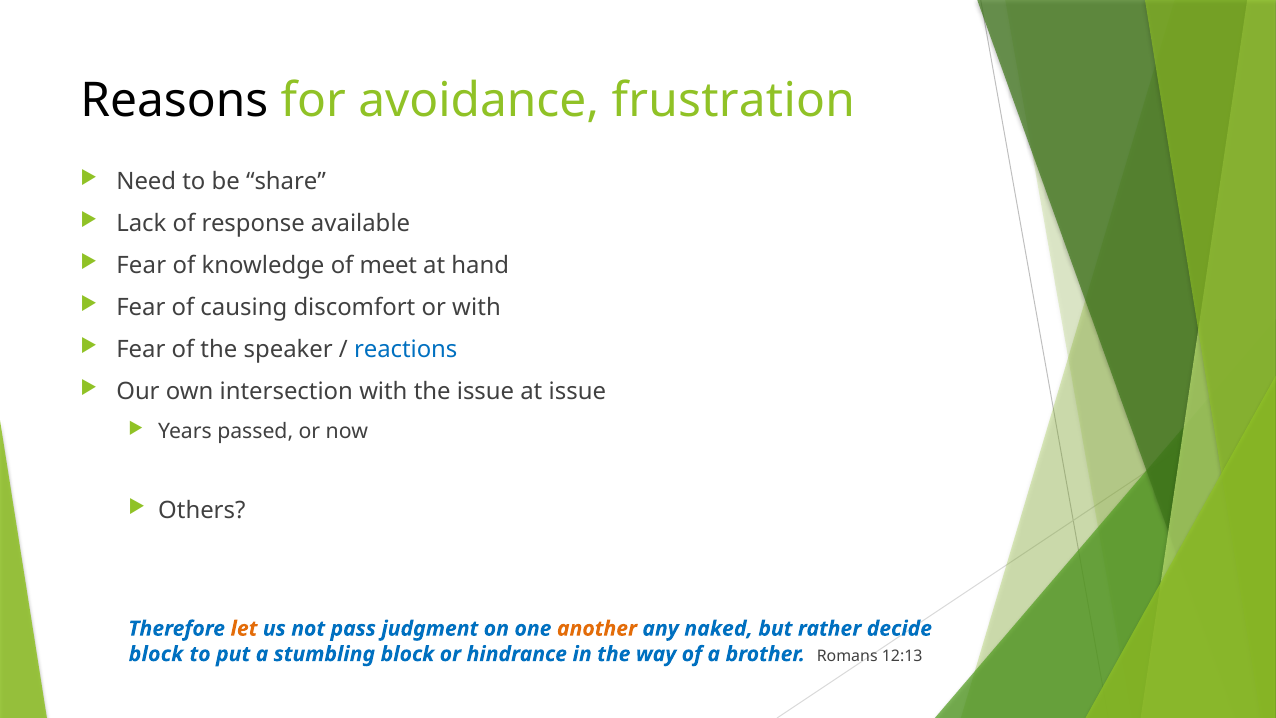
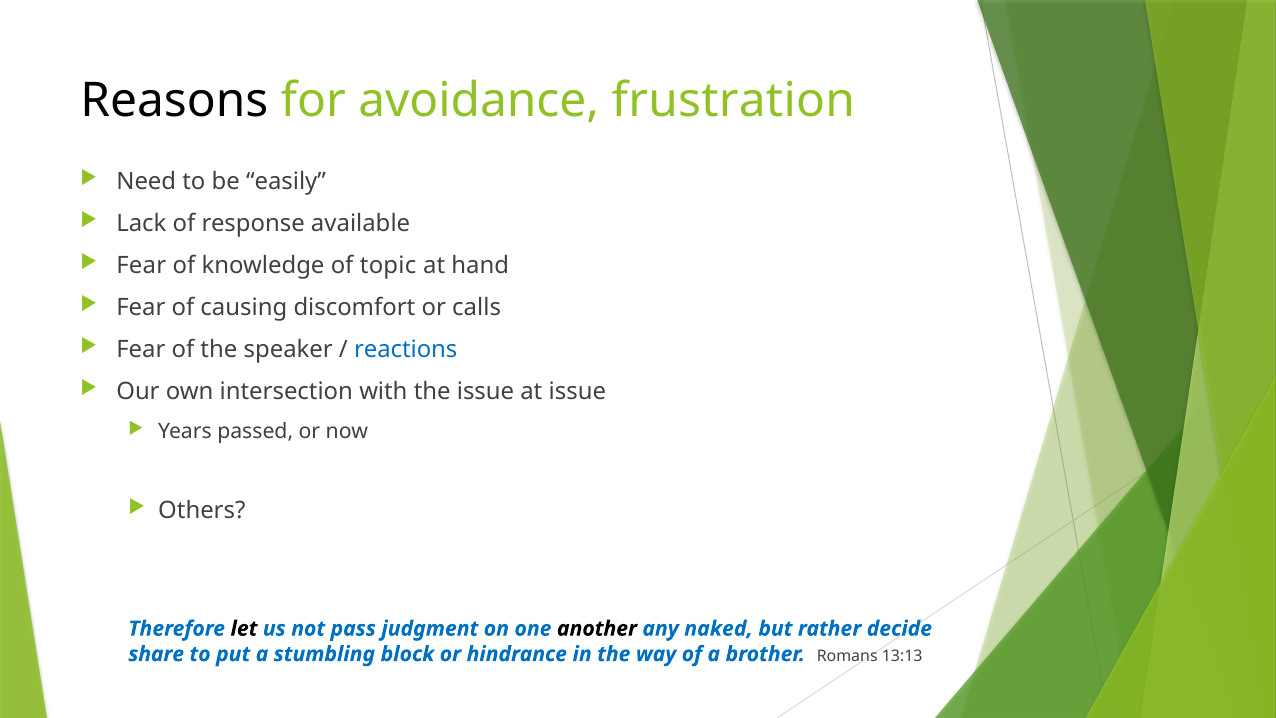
share: share -> easily (286, 181)
meet: meet -> topic (388, 265)
or with: with -> calls (477, 307)
let colour: orange -> black (244, 628)
another colour: orange -> black (597, 628)
block: block -> share (156, 654)
12:13: 12:13 -> 13:13 (902, 656)
